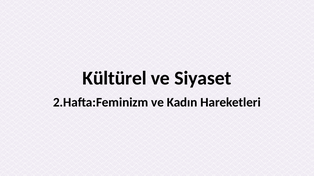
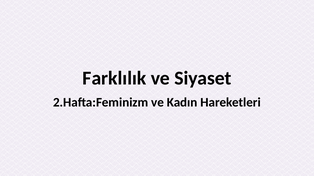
Kültürel: Kültürel -> Farklılık (114, 78)
